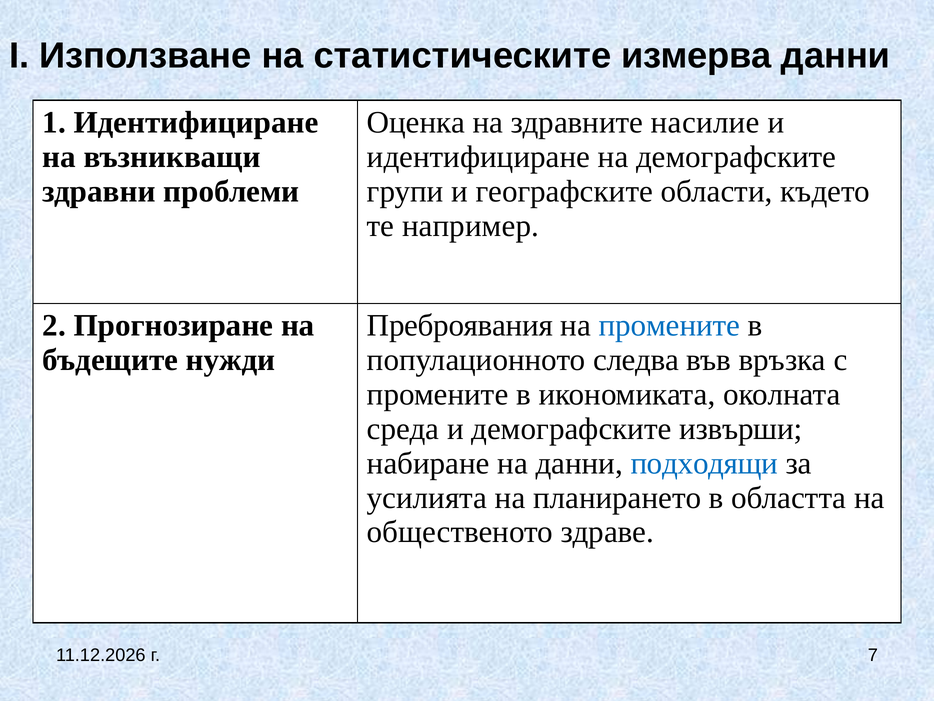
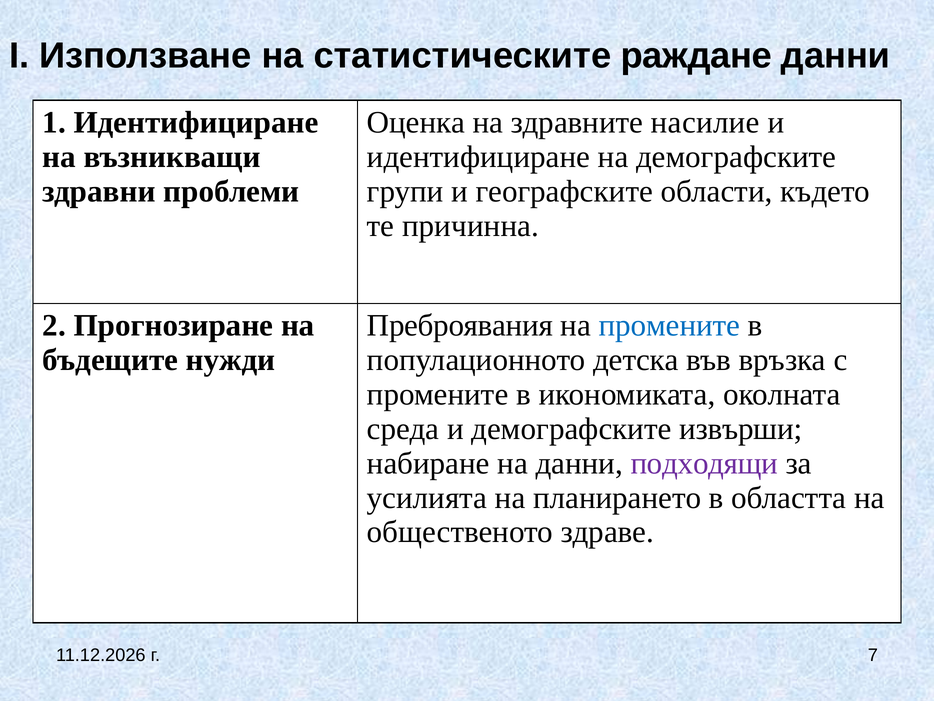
измерва: измерва -> раждане (696, 56)
например: например -> причинна (471, 226)
следва: следва -> детска (636, 360)
подходящи colour: blue -> purple (704, 463)
